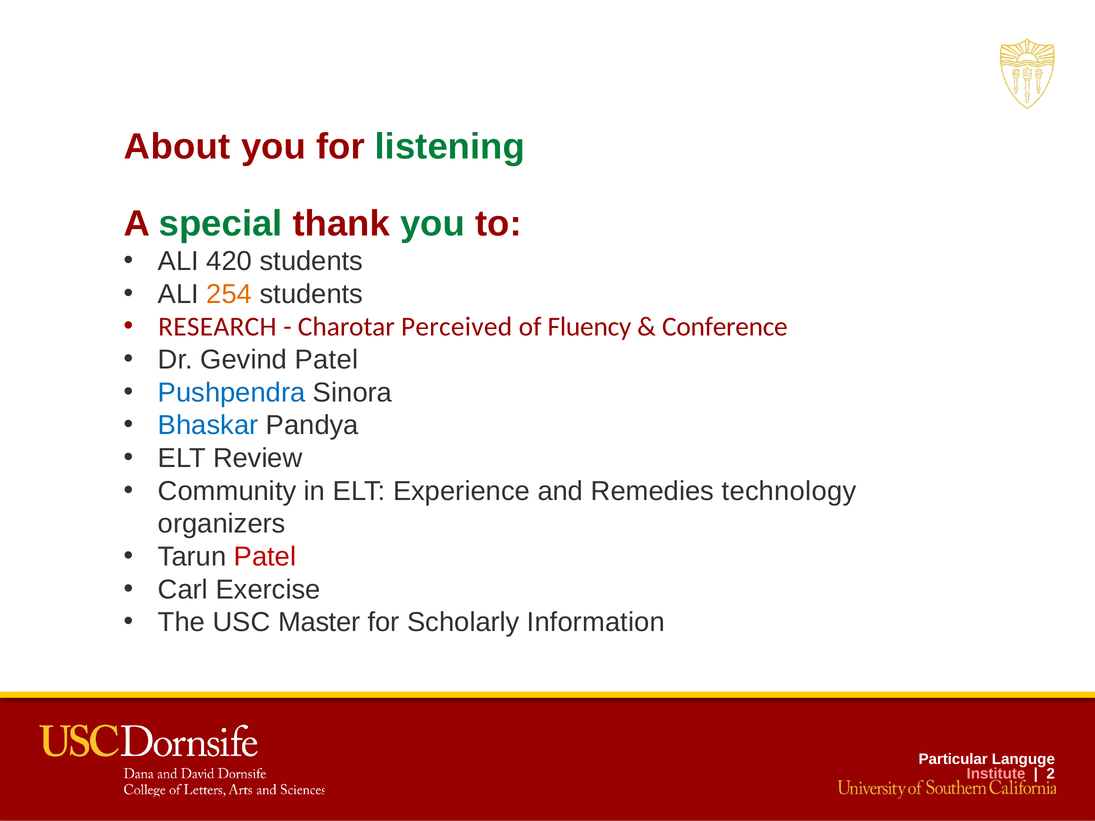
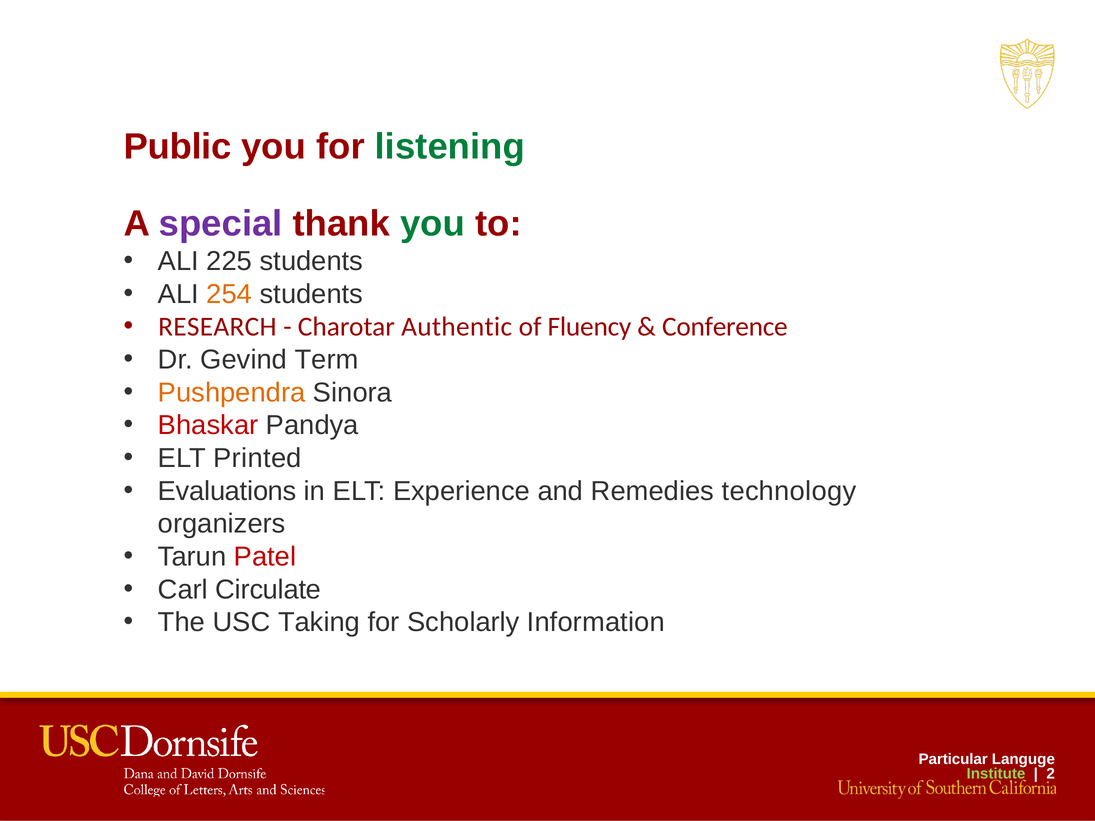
About: About -> Public (178, 147)
special colour: green -> purple (221, 224)
420: 420 -> 225 (229, 261)
Perceived: Perceived -> Authentic (457, 327)
Gevind Patel: Patel -> Term (327, 360)
Pushpendra colour: blue -> orange (232, 393)
Bhaskar colour: blue -> red (208, 425)
Review: Review -> Printed (258, 458)
Community: Community -> Evaluations (227, 491)
Exercise: Exercise -> Circulate (268, 590)
Master: Master -> Taking (319, 623)
Institute colour: pink -> light green (996, 774)
